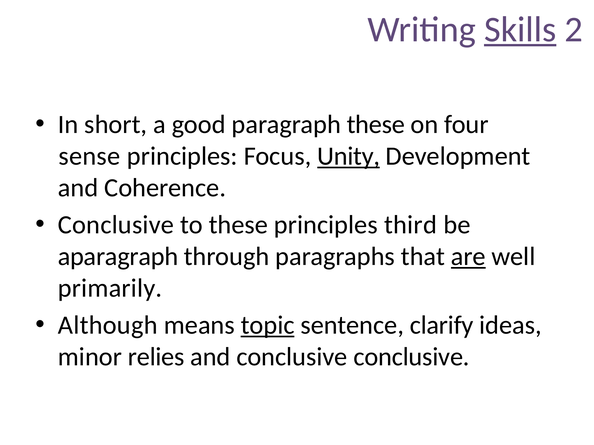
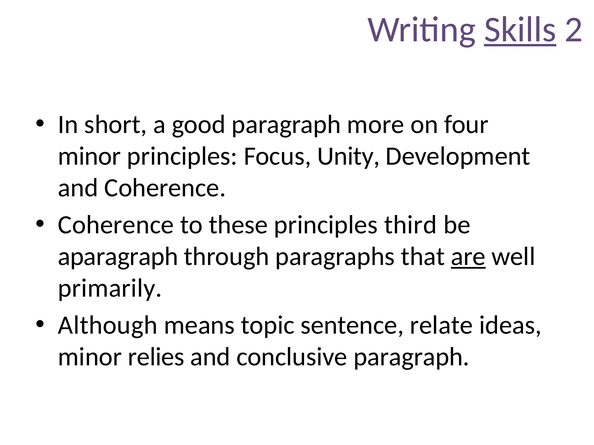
paragraph these: these -> more (376, 125)
sense: sense -> minor (90, 156)
Unity underline: present -> none (349, 156)
Conclusive: Conclusive -> Coherence (116, 225)
topic underline: present -> none (268, 325)
clarify: clarify -> relate (442, 325)
conclusive conclusive: conclusive -> paragraph (412, 357)
